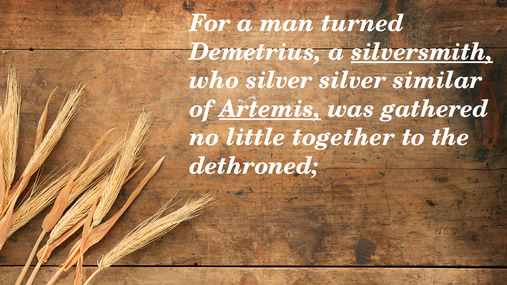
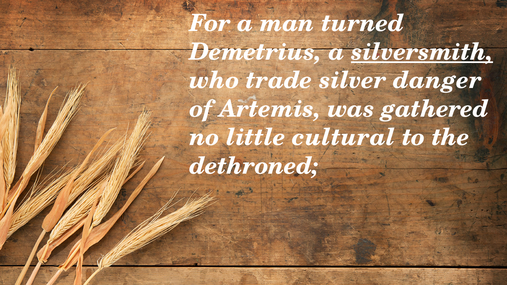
who silver: silver -> trade (279, 80)
similar: similar -> danger (437, 80)
Artemis underline: present -> none (270, 109)
together: together -> cultural (344, 138)
